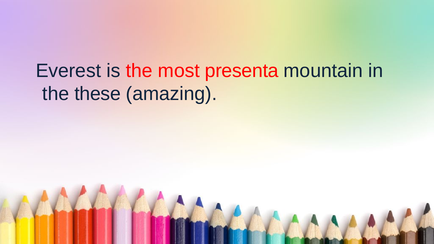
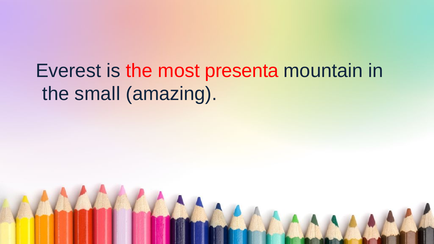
these: these -> small (97, 94)
